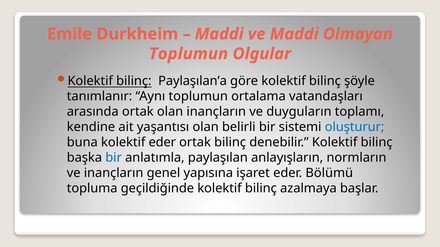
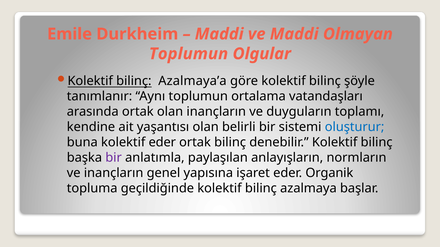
Paylaşılan’a: Paylaşılan’a -> Azalmaya’a (192, 81)
bir colour: blue -> purple (114, 158)
Bölümü: Bölümü -> Organik (329, 173)
